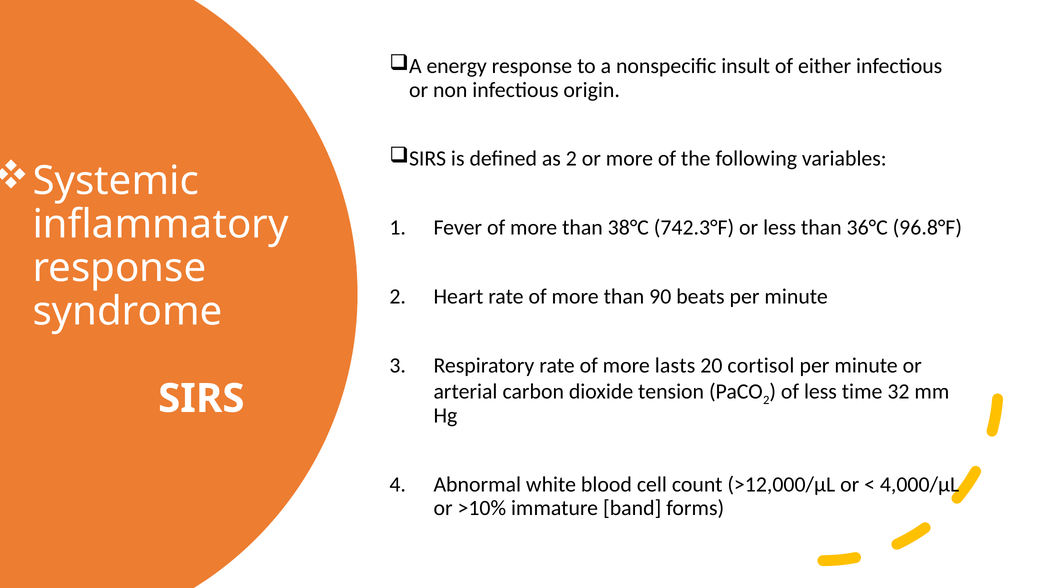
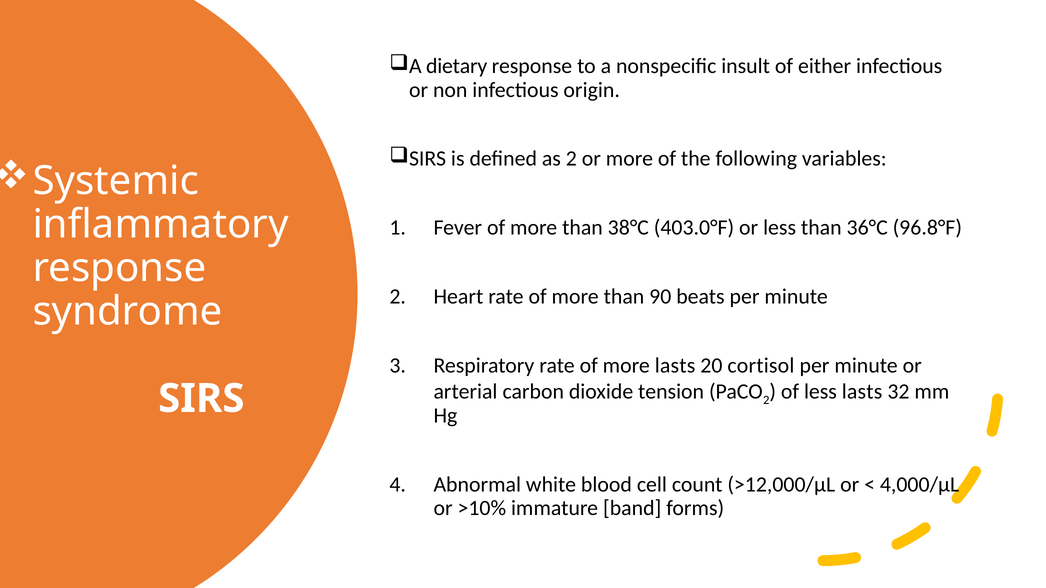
energy: energy -> dietary (457, 66)
742.3°F: 742.3°F -> 403.0°F (694, 228)
less time: time -> lasts (862, 392)
